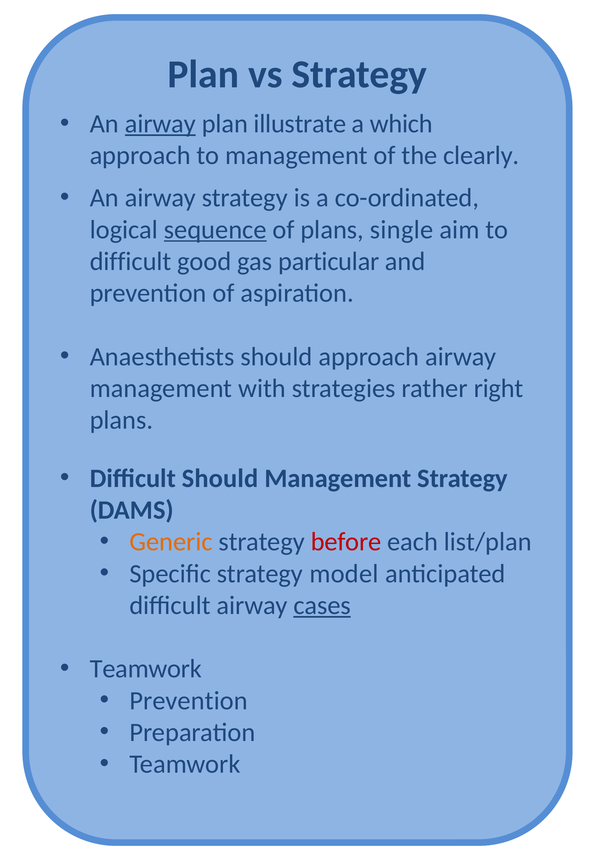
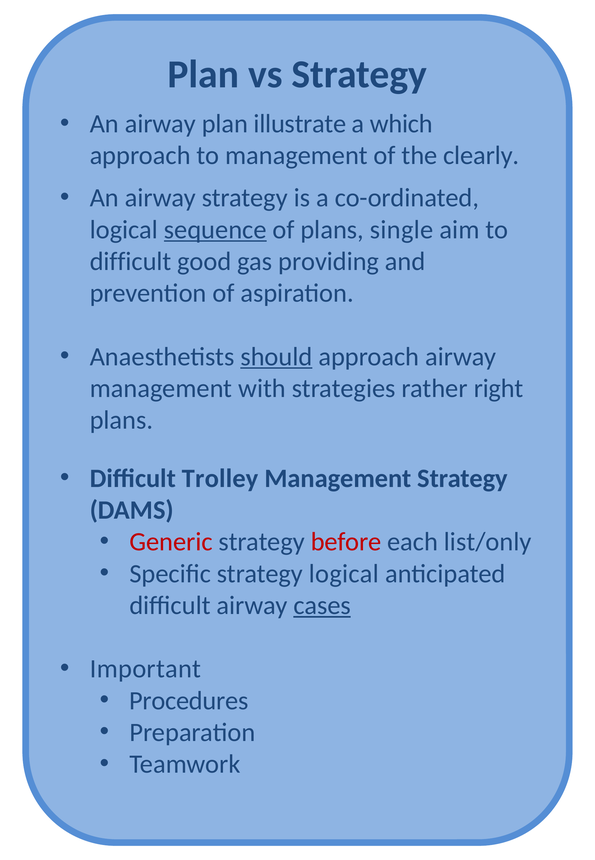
airway underline: present -> none (160, 124)
particular: particular -> providing (329, 261)
should underline: none -> present (276, 356)
Difficult Should: Should -> Trolley (220, 478)
Generic colour: orange -> red (171, 542)
list/plan: list/plan -> list/only (488, 542)
strategy model: model -> logical (344, 573)
Teamwork: Teamwork -> Important (146, 668)
Prevention: Prevention -> Procedures (189, 700)
